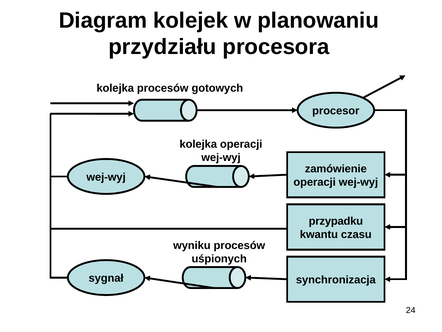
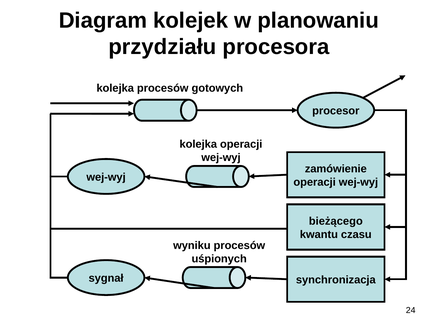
przypadku: przypadku -> bieżącego (336, 221)
